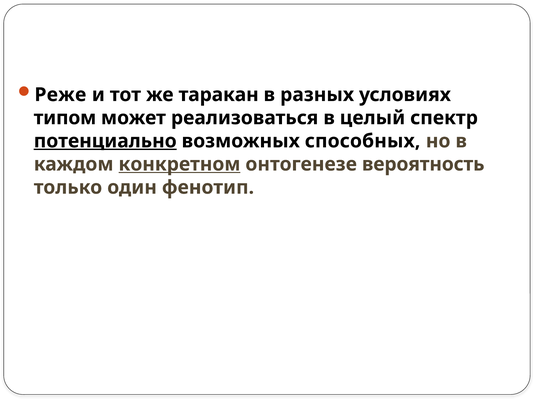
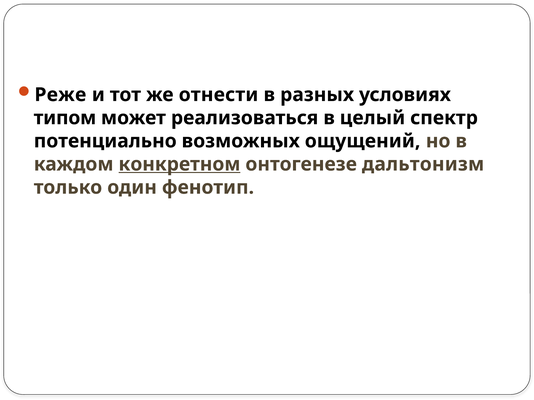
таракан: таракан -> отнести (219, 95)
потенциально underline: present -> none (105, 141)
способных: способных -> ощущений (363, 141)
вероятность: вероятность -> дальтонизм (423, 164)
